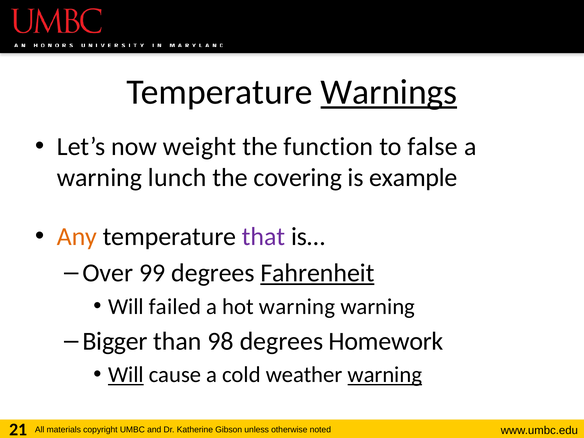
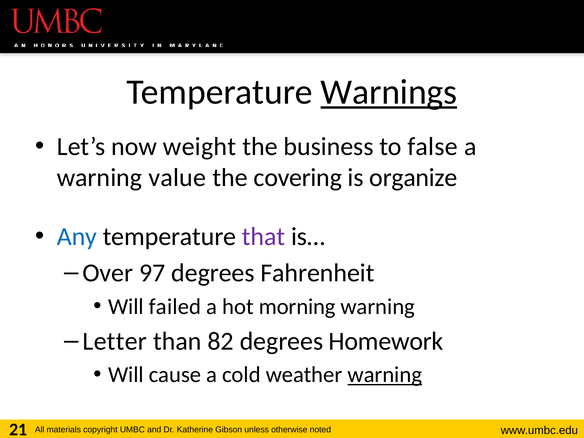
function: function -> business (329, 146)
lunch: lunch -> value (177, 178)
example: example -> organize (413, 178)
Any colour: orange -> blue (77, 237)
99: 99 -> 97 (152, 273)
Fahrenheit underline: present -> none (317, 273)
hot warning: warning -> morning (297, 307)
Bigger: Bigger -> Letter (115, 341)
98: 98 -> 82 (221, 341)
Will underline: present -> none (126, 375)
